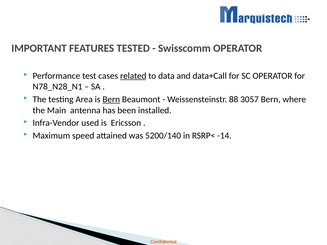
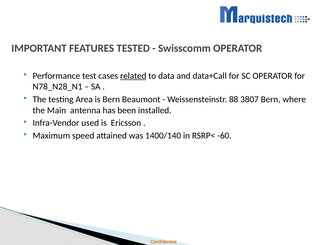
Bern underline: present -> none (111, 99)
3057: 3057 -> 3807 (250, 99)
5200/140: 5200/140 -> 1400/140 (163, 136)
-14: -14 -> -60 (224, 136)
